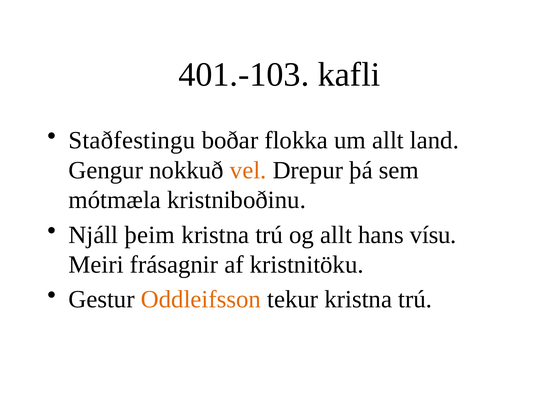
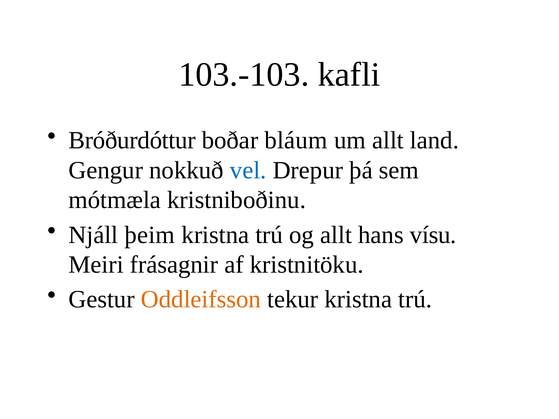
401.-103: 401.-103 -> 103.-103 (244, 75)
Staðfestingu: Staðfestingu -> Bróðurdóttur (132, 141)
flokka: flokka -> bláum (296, 141)
vel colour: orange -> blue (248, 170)
